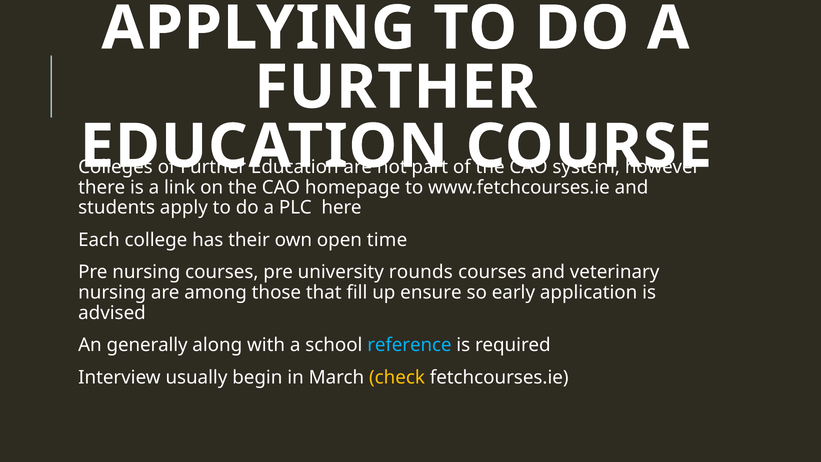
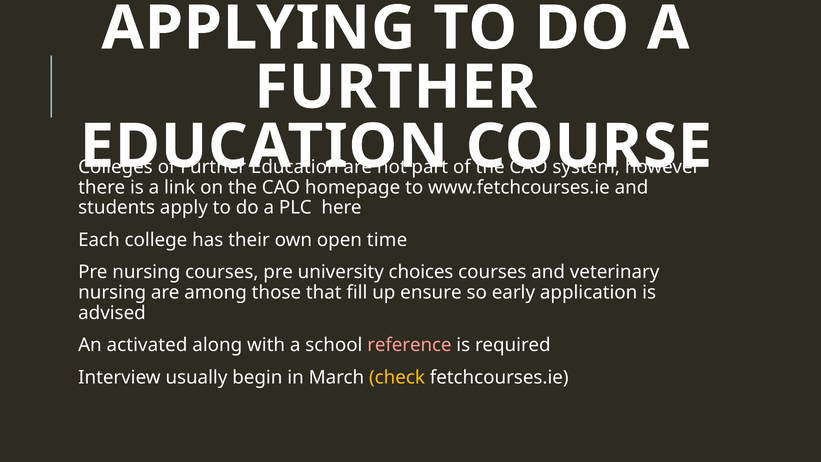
rounds: rounds -> choices (421, 272)
generally: generally -> activated (147, 345)
reference colour: light blue -> pink (409, 345)
